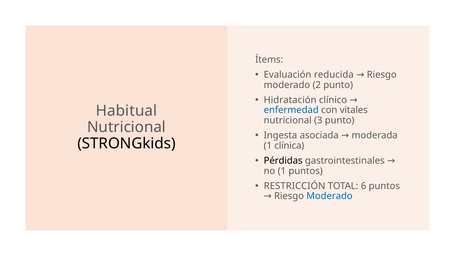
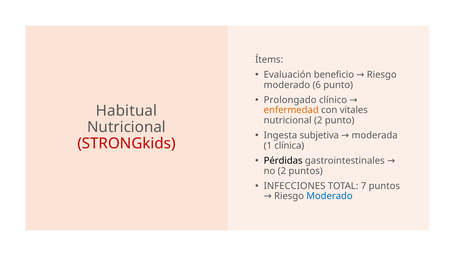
reducida: reducida -> beneficio (334, 75)
2: 2 -> 6 (317, 85)
Hidratación: Hidratación -> Prolongado (290, 100)
enfermedad colour: blue -> orange (291, 110)
nutricional 3: 3 -> 2 (318, 120)
asociada: asociada -> subjetiva (319, 135)
STRONGkids colour: black -> red (127, 144)
no 1: 1 -> 2 (282, 171)
RESTRICCIÓN: RESTRICCIÓN -> INFECCIONES (295, 186)
6: 6 -> 7 (364, 186)
